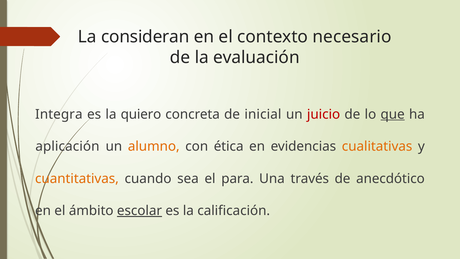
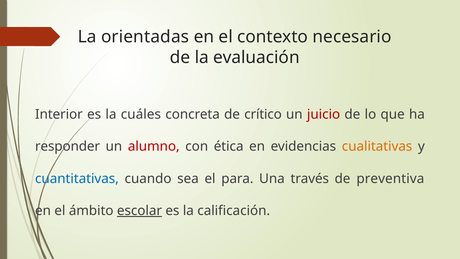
consideran: consideran -> orientadas (145, 37)
Integra: Integra -> Interior (59, 114)
quiero: quiero -> cuáles (141, 114)
inicial: inicial -> crítico (263, 114)
que underline: present -> none (393, 114)
aplicación: aplicación -> responder (68, 146)
alumno colour: orange -> red (154, 146)
cuantitativas colour: orange -> blue (77, 178)
anecdótico: anecdótico -> preventiva (390, 178)
